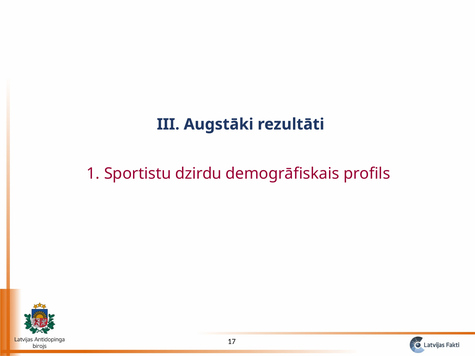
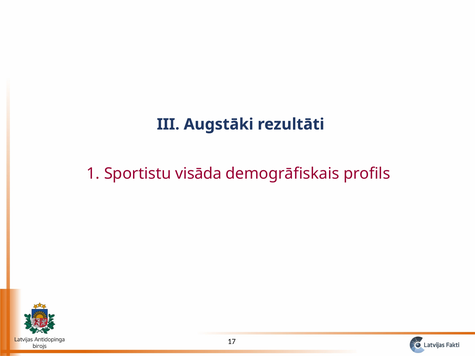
dzirdu: dzirdu -> visāda (198, 174)
